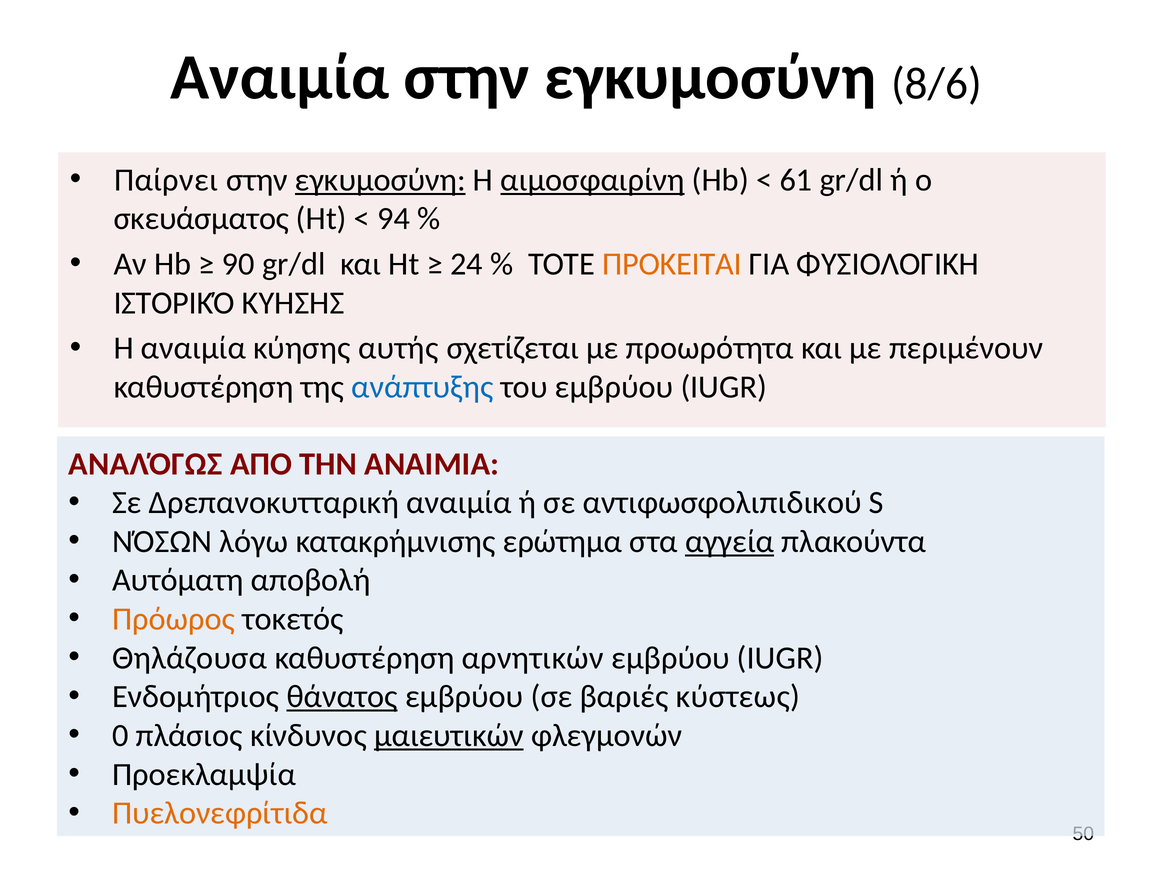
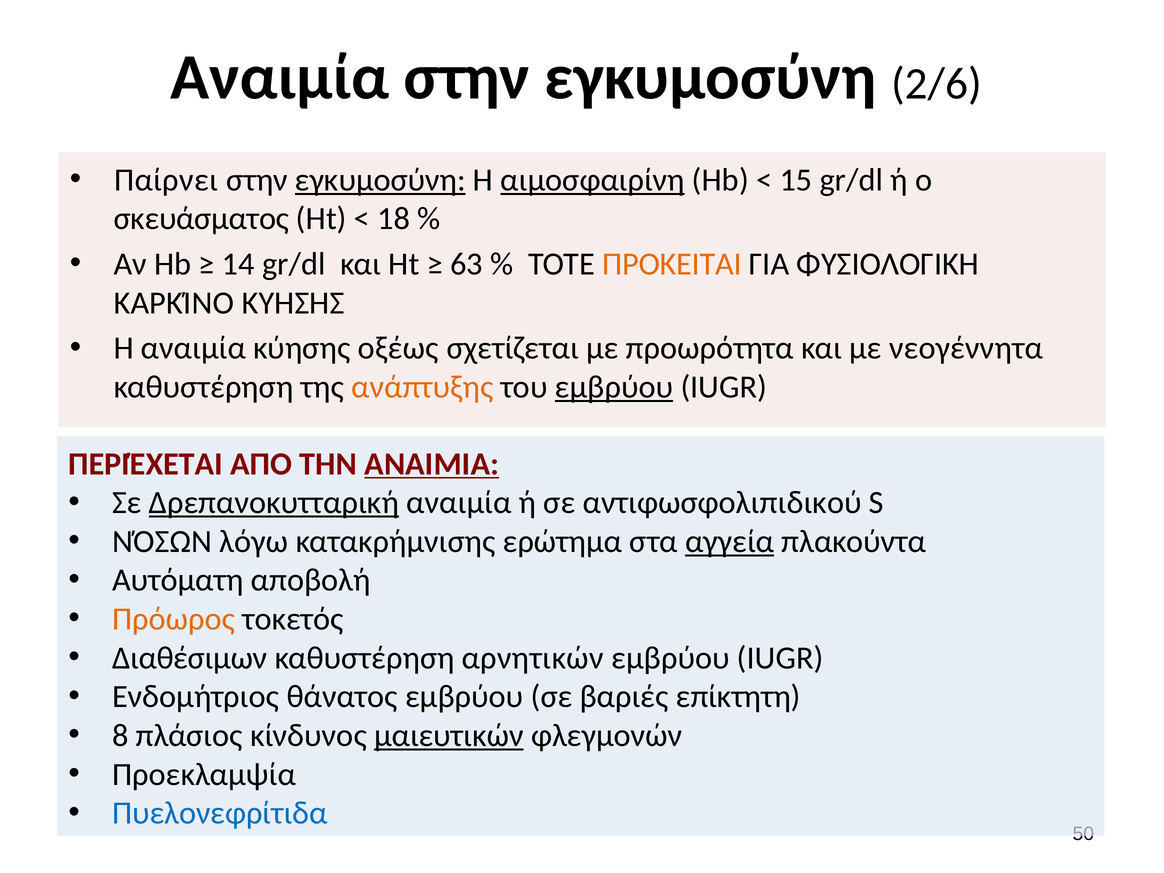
8/6: 8/6 -> 2/6 (937, 84)
61: 61 -> 15 (796, 180)
94: 94 -> 18 (394, 219)
90: 90 -> 14 (238, 264)
24: 24 -> 63 (466, 264)
ΙΣΤΟΡΙΚΌ: ΙΣΤΟΡΙΚΌ -> ΚΑΡΚΊΝΟ (174, 303)
αυτής: αυτής -> οξέως (398, 348)
περιμένουν: περιμένουν -> νεογέννητα (966, 348)
ανάπτυξης colour: blue -> orange (422, 387)
εμβρύου underline: none -> present (614, 387)
ΑΝΑΛΌΓΩΣ: ΑΝΑΛΌΓΩΣ -> ΠΕΡΙΈΧΕΤΑΙ (146, 464)
ΑΝΑΙΜΙΑ underline: none -> present (432, 464)
Δρεπανοκυτταρική underline: none -> present (274, 503)
Θηλάζουσα: Θηλάζουσα -> Διαθέσιμων (190, 658)
θάνατος underline: present -> none (342, 697)
κύστεως: κύστεως -> επίκτητη (738, 697)
0: 0 -> 8 (120, 736)
Πυελονεφρίτιδα colour: orange -> blue (220, 813)
